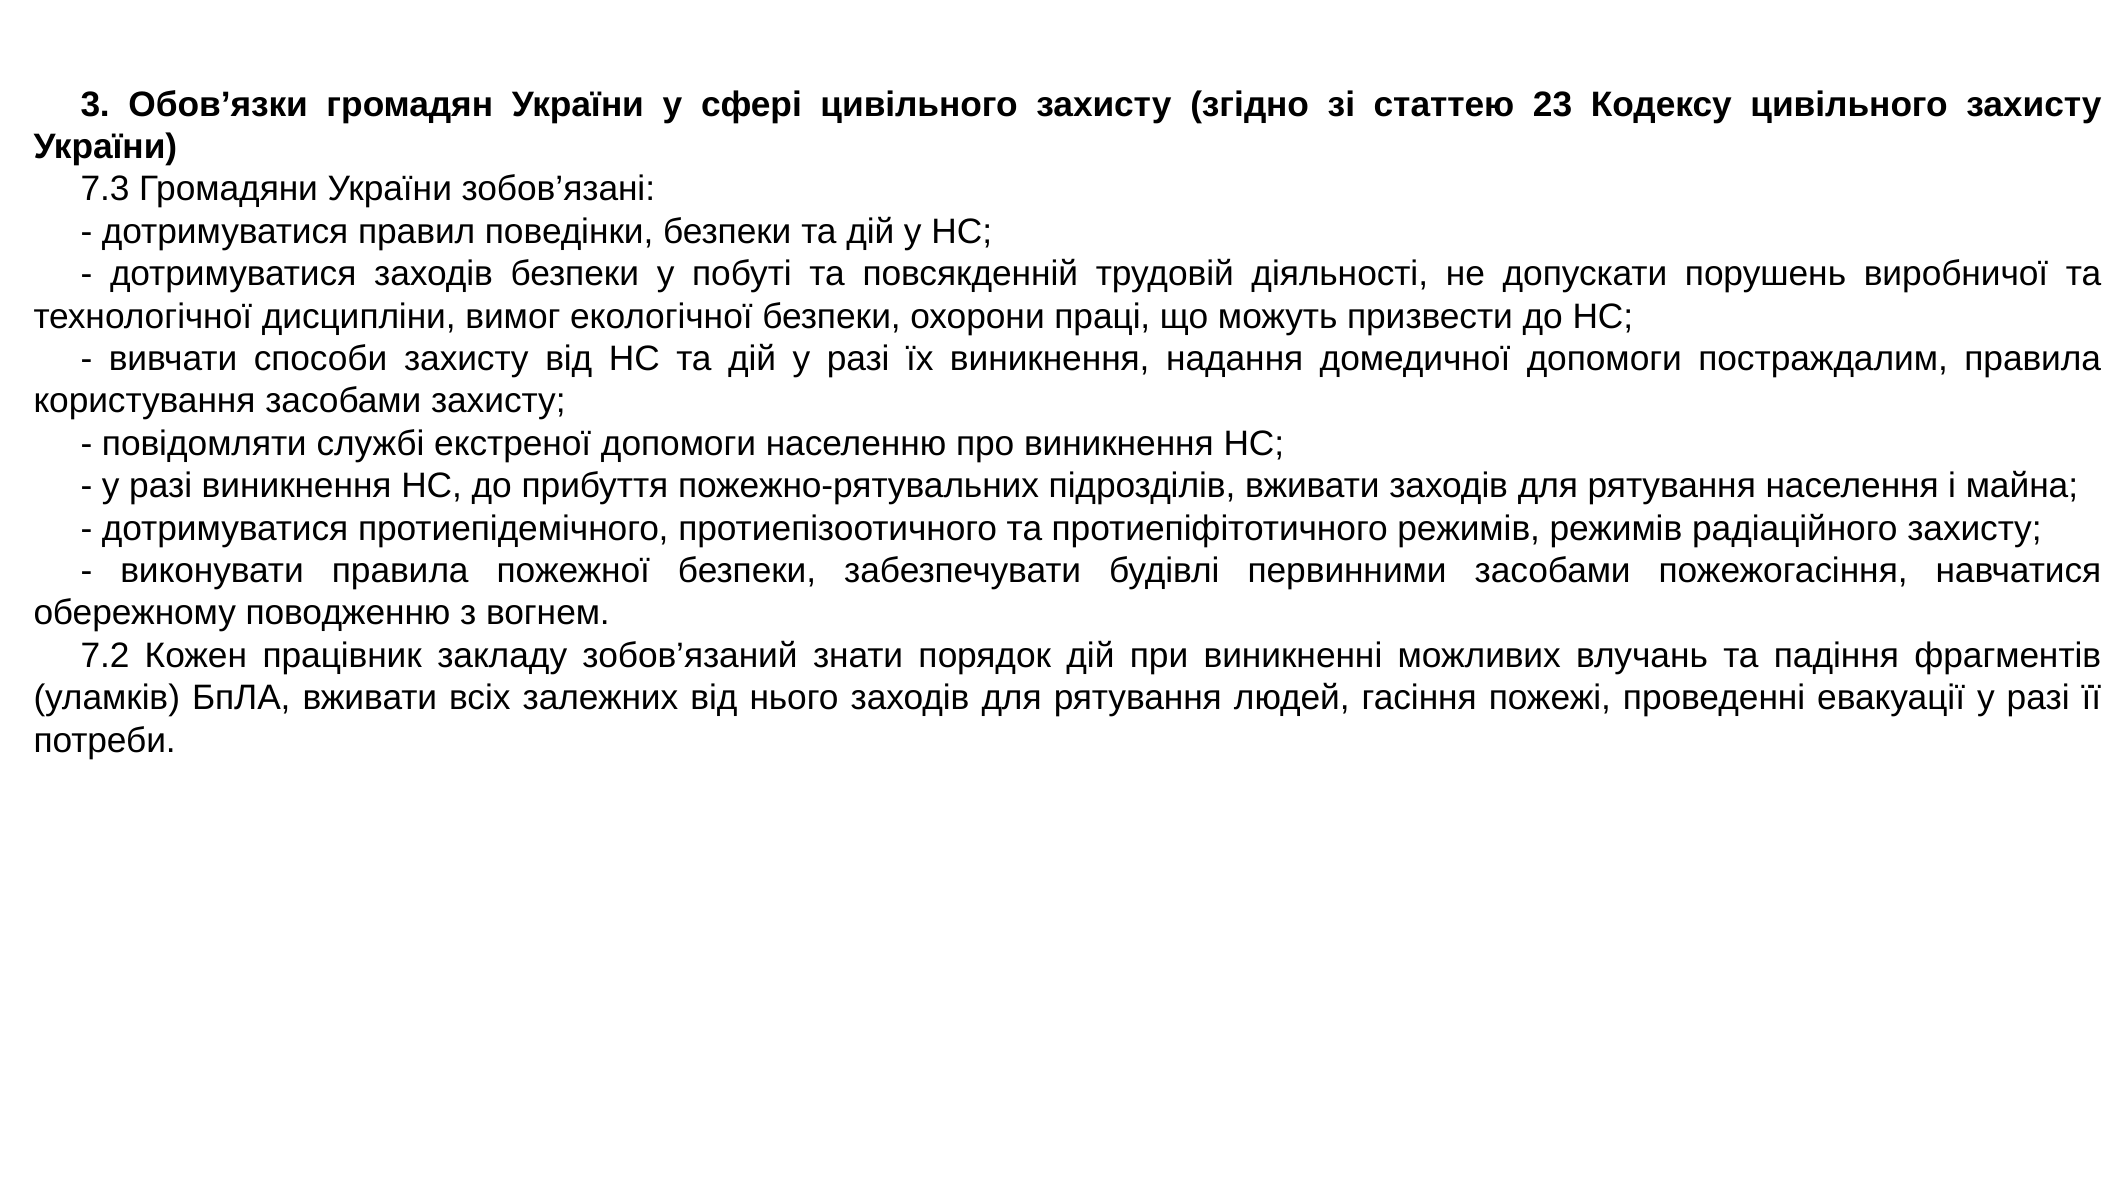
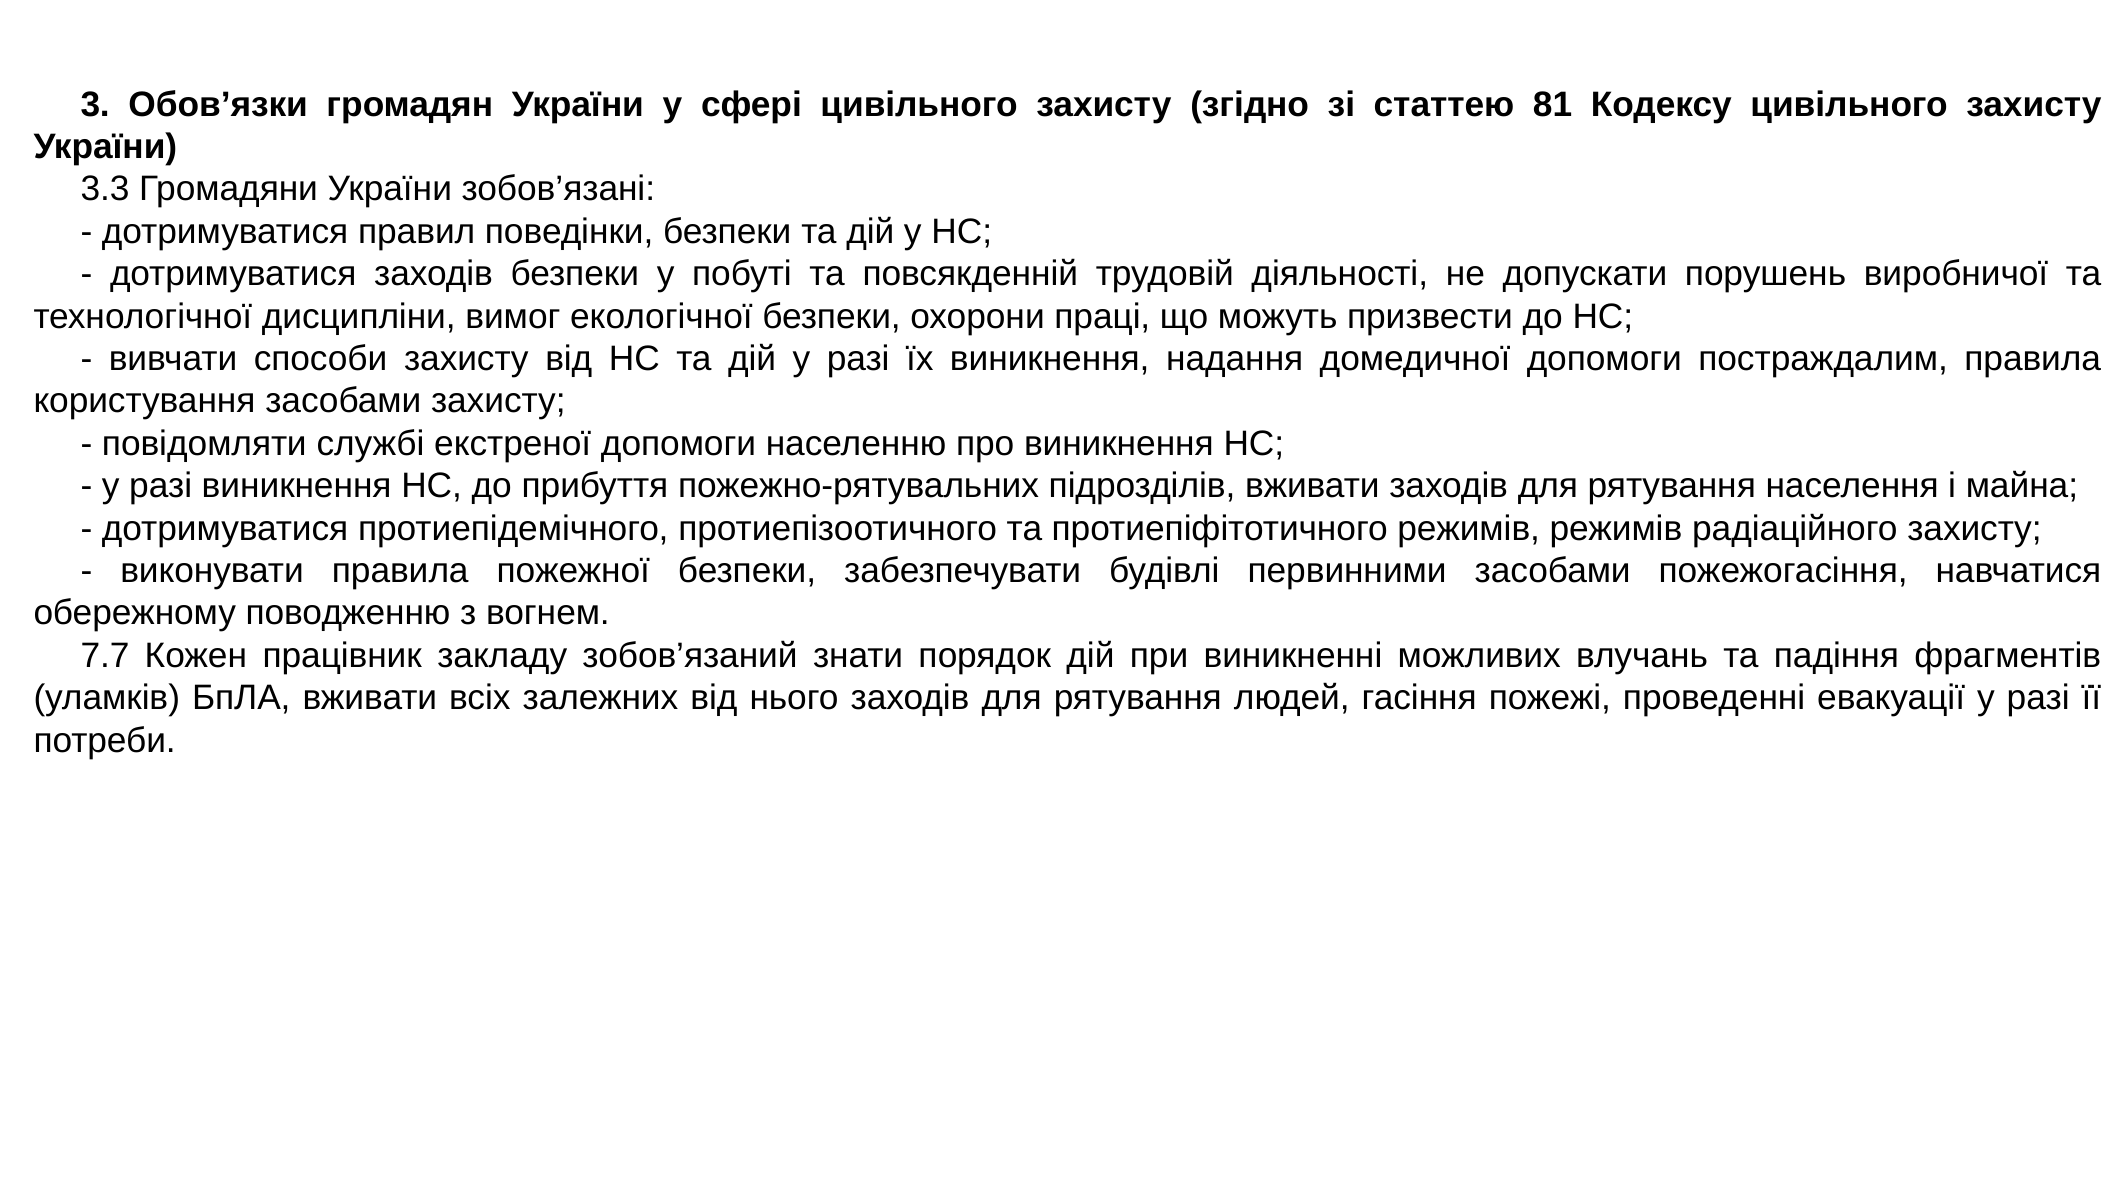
23: 23 -> 81 (1553, 104)
7.3: 7.3 -> 3.3 (105, 189)
7.2: 7.2 -> 7.7 (105, 655)
